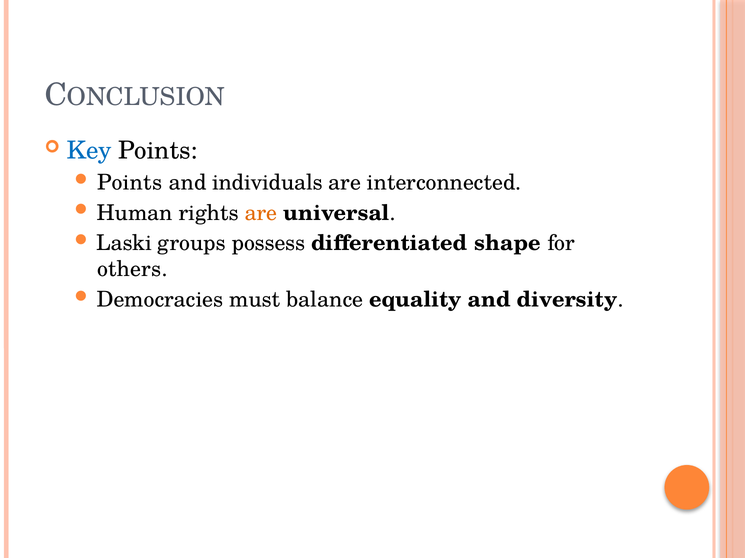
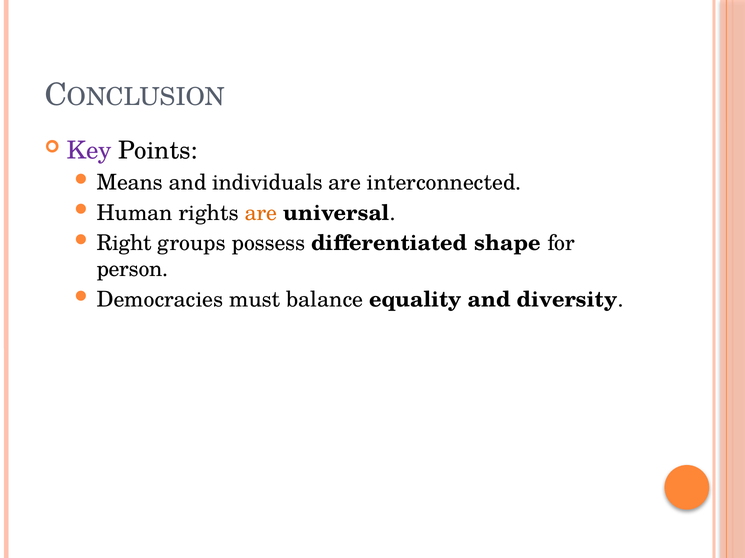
Key colour: blue -> purple (89, 151)
Points: Points -> Means (130, 183)
Laski: Laski -> Right (124, 244)
others: others -> person (133, 270)
